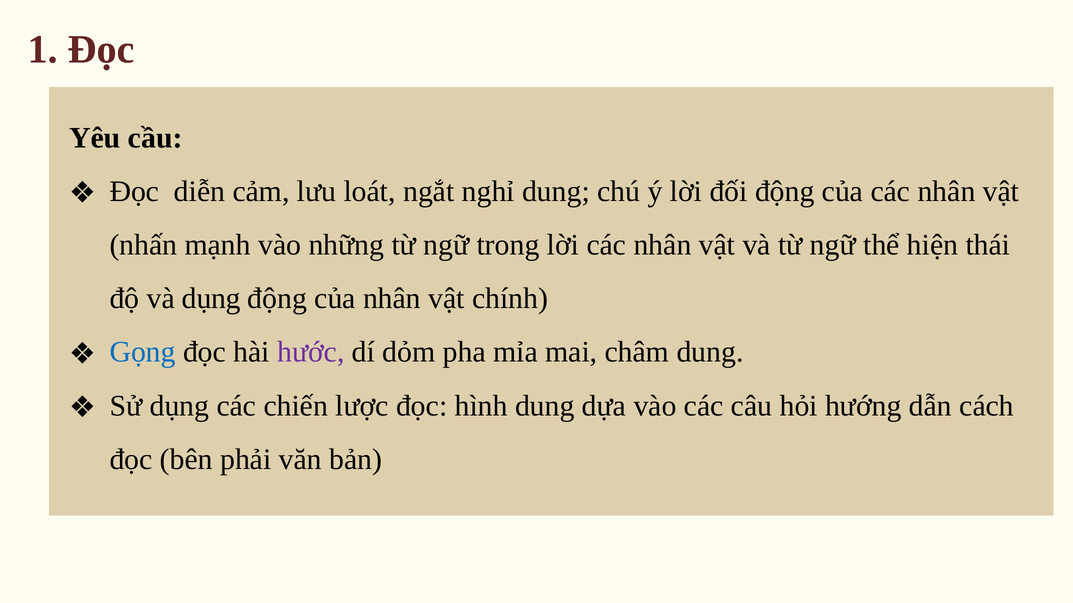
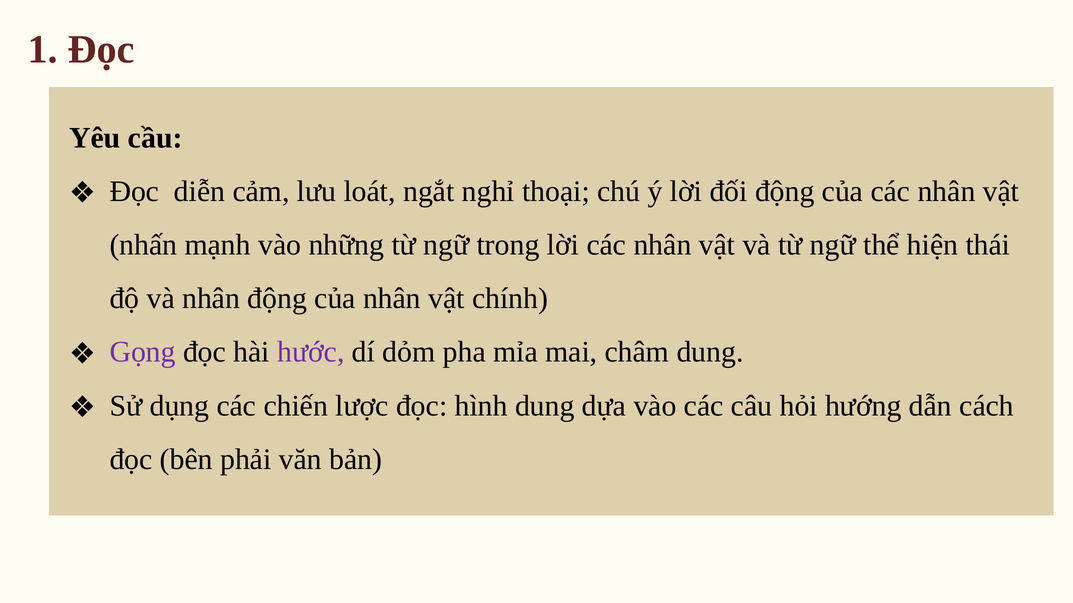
nghỉ dung: dung -> thoại (556, 192)
và dụng: dụng -> nhân (211, 299)
Gọng colour: blue -> purple (143, 352)
